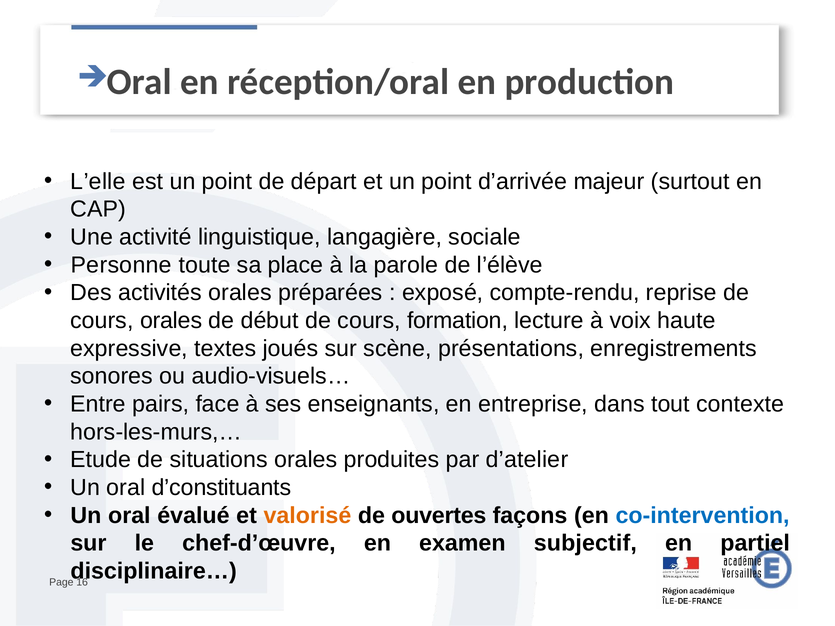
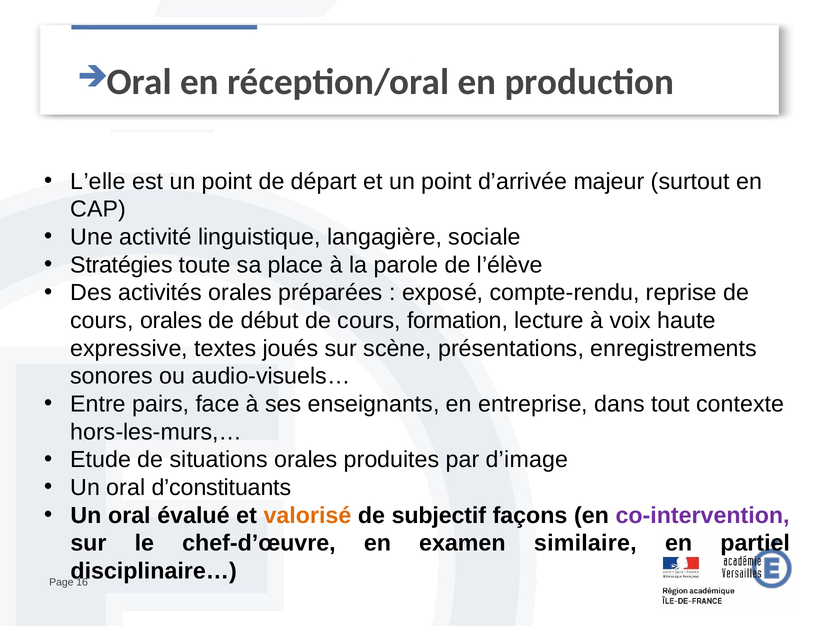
Personne: Personne -> Stratégies (121, 265)
d’atelier: d’atelier -> d’image (527, 460)
ouvertes: ouvertes -> subjectif (439, 516)
co-intervention colour: blue -> purple (703, 516)
subjectif: subjectif -> similaire (585, 544)
